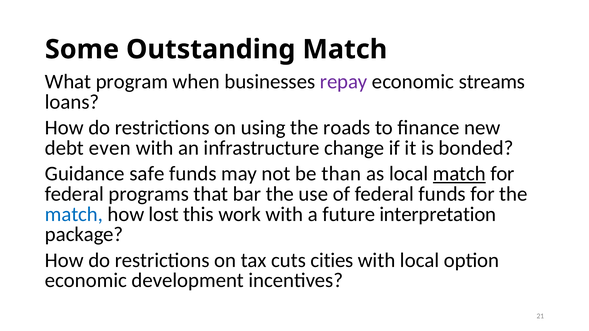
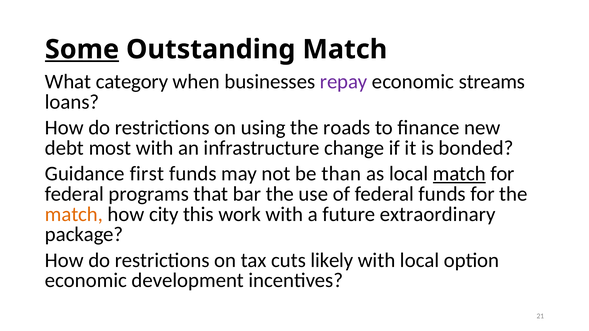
Some underline: none -> present (82, 49)
program: program -> category (132, 82)
even: even -> most (110, 148)
safe: safe -> first (147, 174)
match colour: blue -> orange (74, 214)
lost: lost -> city (164, 214)
interpretation: interpretation -> extraordinary (438, 214)
cities: cities -> likely (332, 260)
